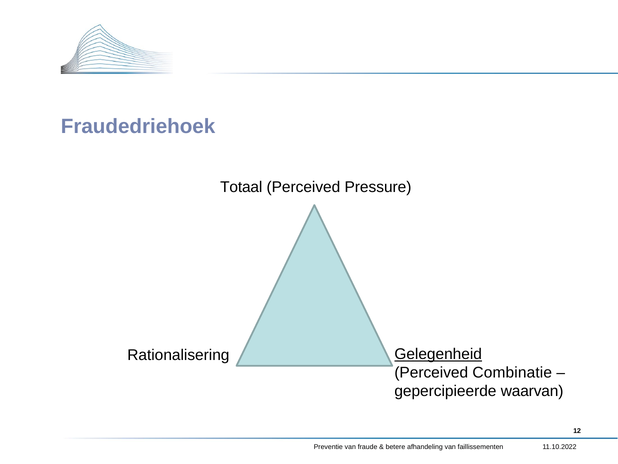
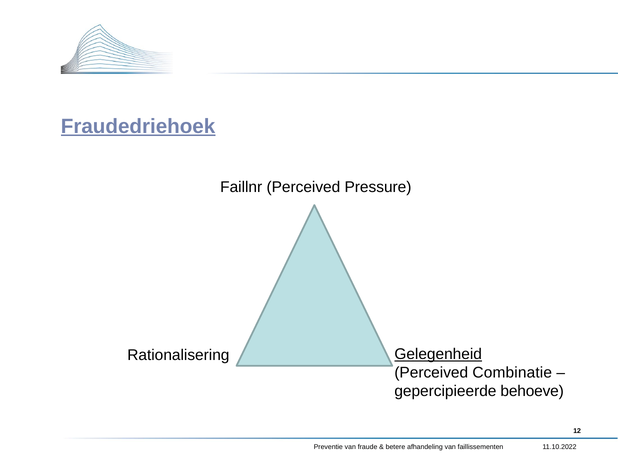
Fraudedriehoek underline: none -> present (138, 126)
Totaal: Totaal -> Faillnr (241, 187)
waarvan: waarvan -> behoeve (532, 391)
